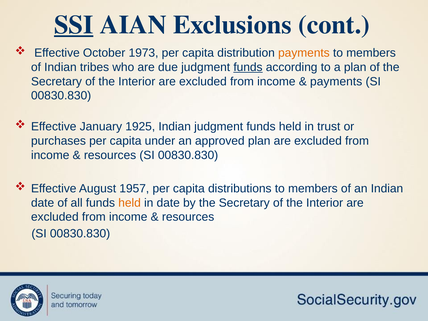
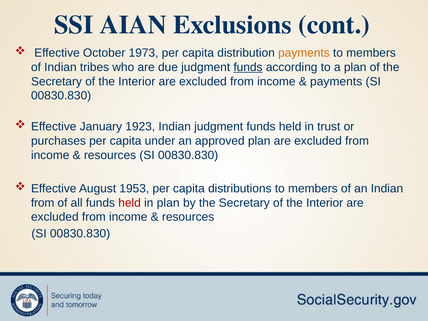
SSI underline: present -> none (74, 25)
1925: 1925 -> 1923 (140, 127)
1957: 1957 -> 1953 (134, 188)
date: date -> from (43, 203)
held colour: orange -> red (130, 203)
in date: date -> plan (168, 203)
